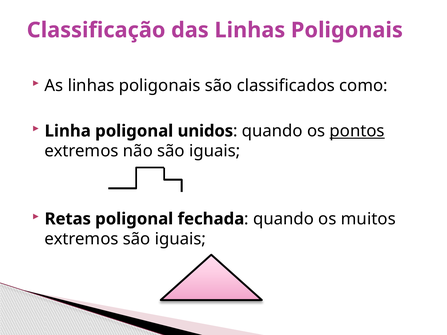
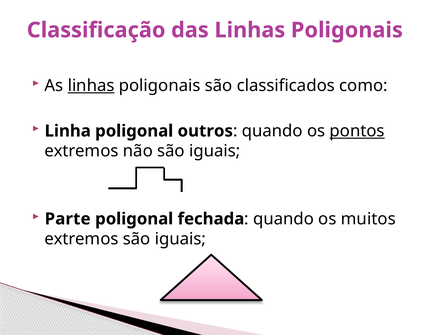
linhas underline: none -> present (91, 86)
unidos: unidos -> outros (205, 131)
Retas: Retas -> Parte (68, 219)
